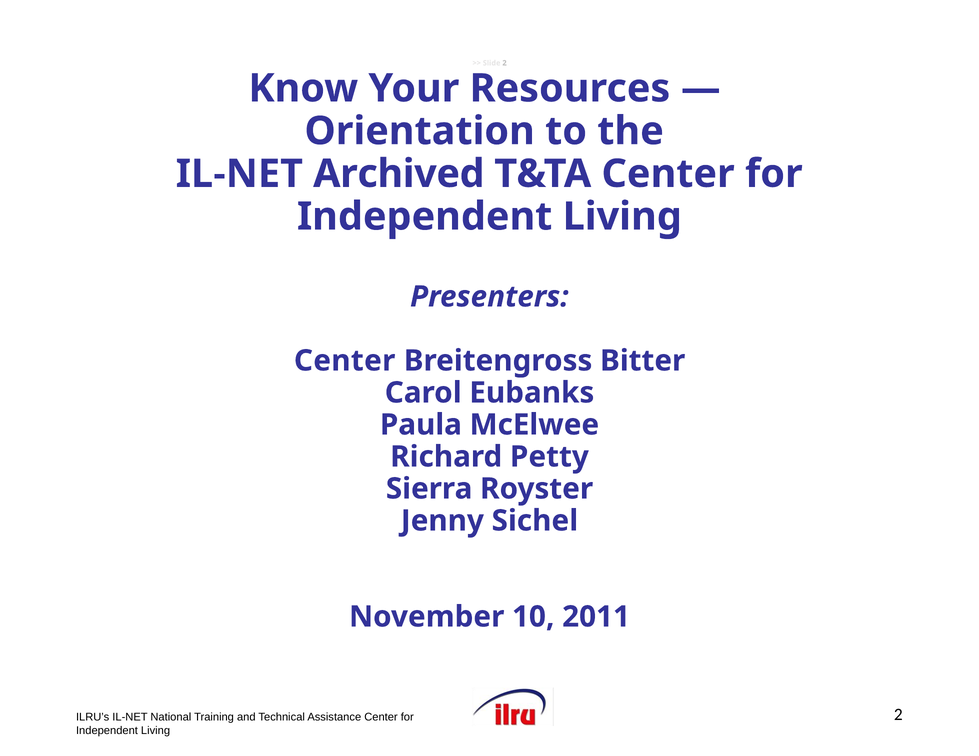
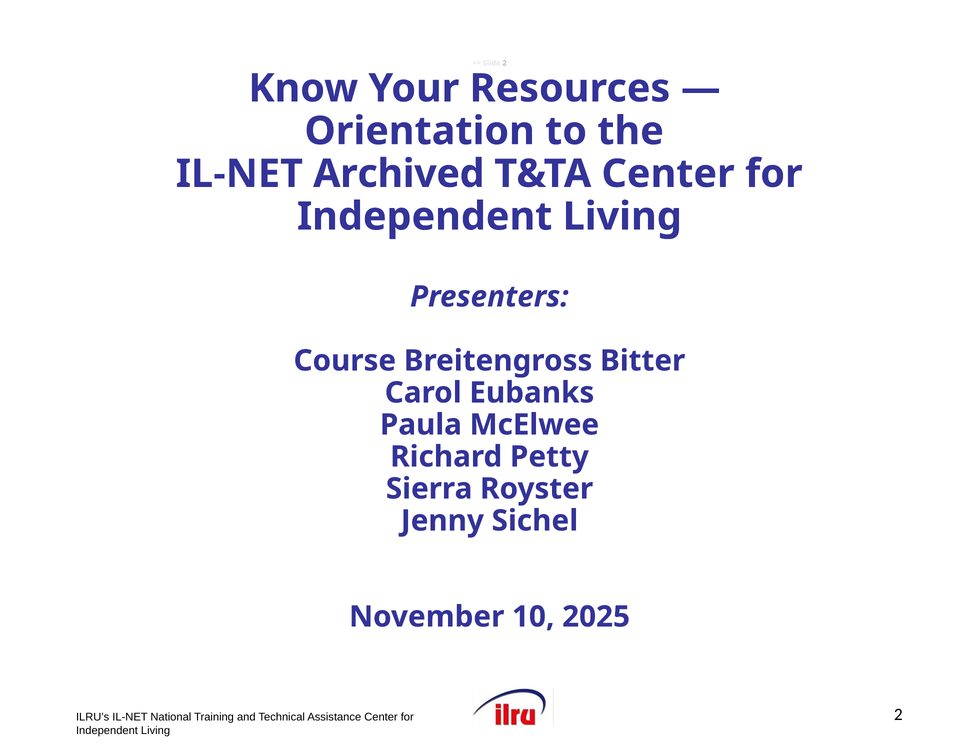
Center: Center -> Course (345, 361)
2011: 2011 -> 2025 (596, 617)
